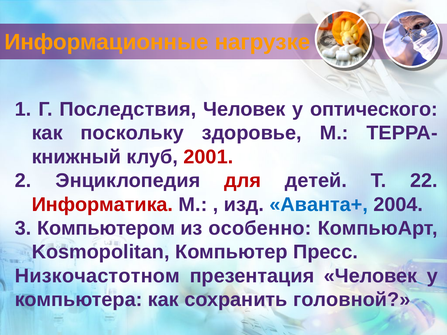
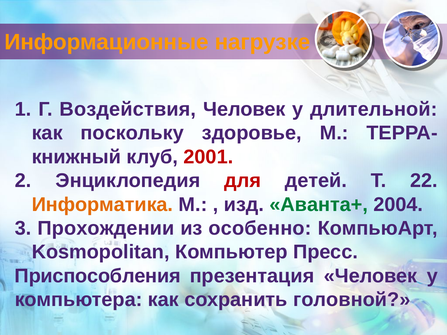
Последствия: Последствия -> Воздействия (128, 109)
оптического: оптического -> длительной (374, 109)
Информатика colour: red -> orange (102, 205)
Аванта+ colour: blue -> green (319, 205)
Компьютером: Компьютером -> Прохождении (106, 228)
Низкочастотном: Низкочастотном -> Приспособления (98, 276)
